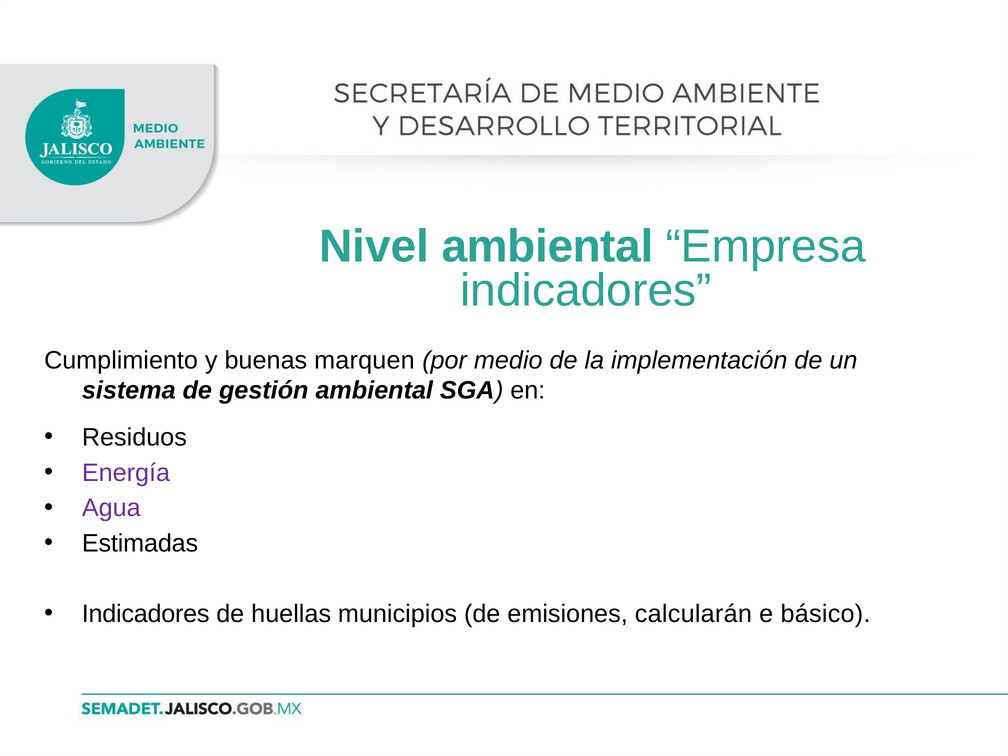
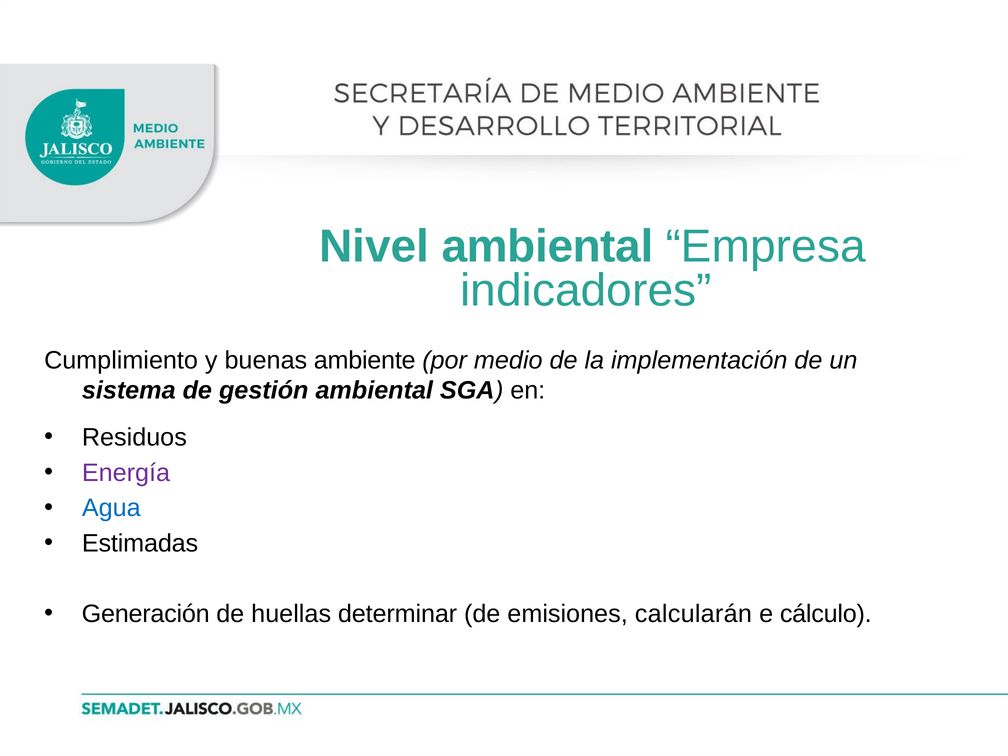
marquen: marquen -> ambiente (365, 360)
Agua colour: purple -> blue (111, 508)
Indicadores: Indicadores -> Generación (146, 614)
municipios: municipios -> determinar (398, 614)
básico: básico -> cálculo (826, 614)
